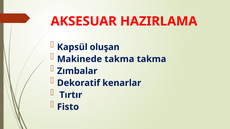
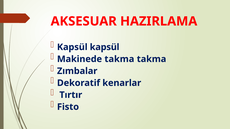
Kapsül oluşan: oluşan -> kapsül (105, 47)
